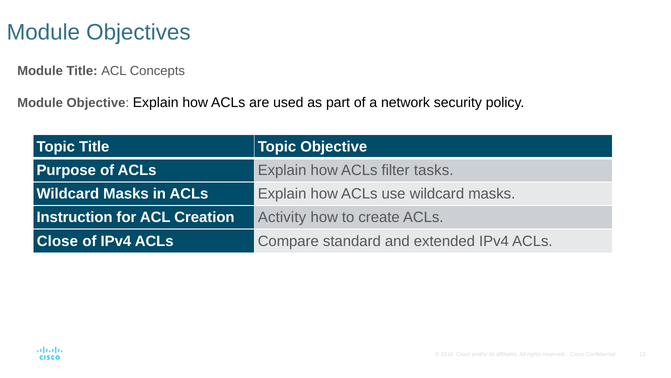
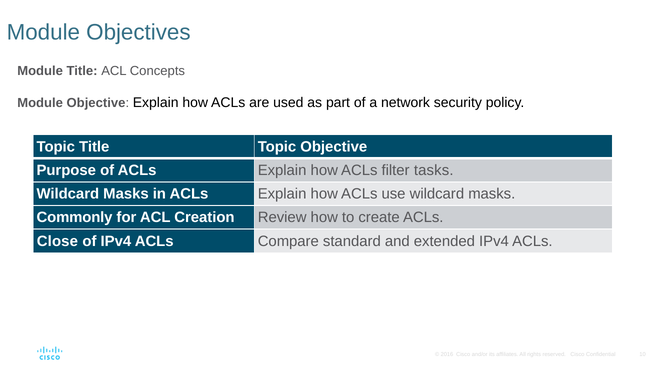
Instruction: Instruction -> Commonly (75, 217)
Activity: Activity -> Review (282, 217)
